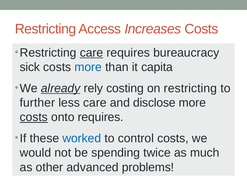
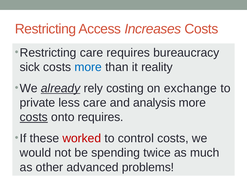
care underline: present -> none (91, 53)
capita: capita -> reality (157, 67)
on restricting: restricting -> exchange (190, 88)
further: further -> private (37, 102)
disclose: disclose -> analysis (154, 102)
worked colour: blue -> red (82, 138)
